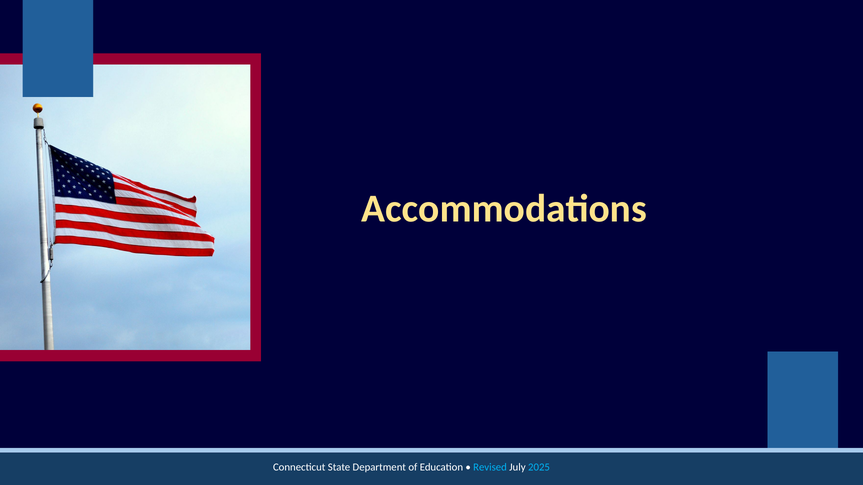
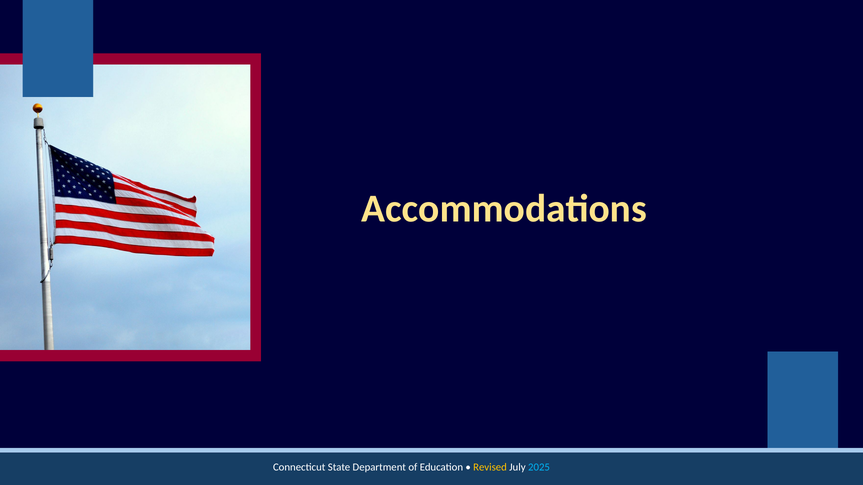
Revised colour: light blue -> yellow (490, 467)
